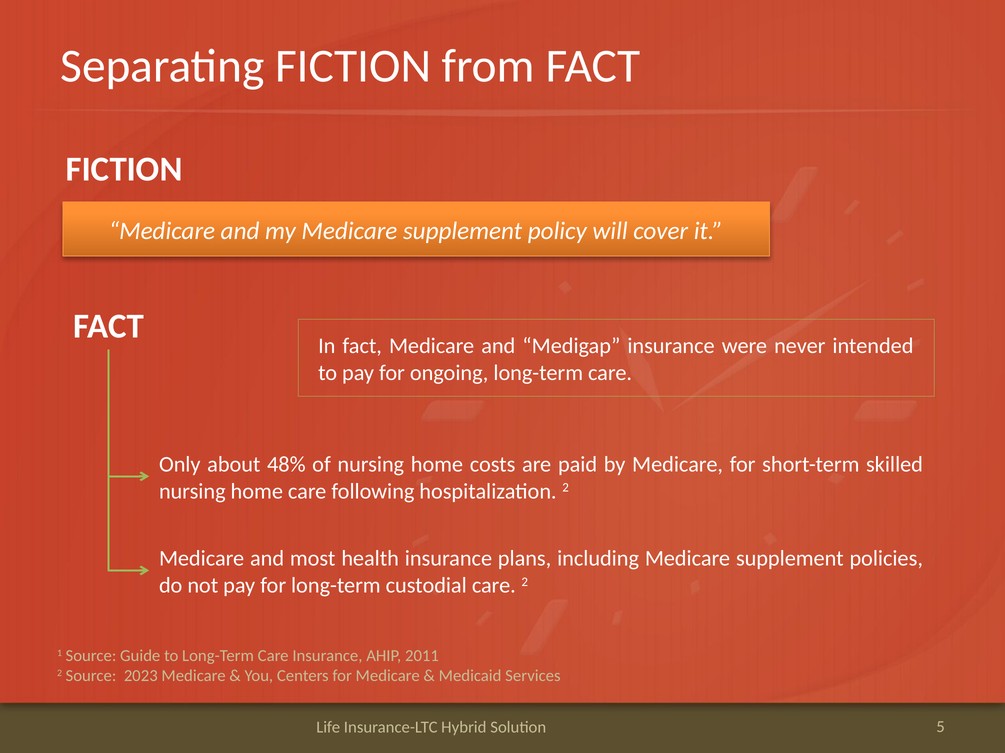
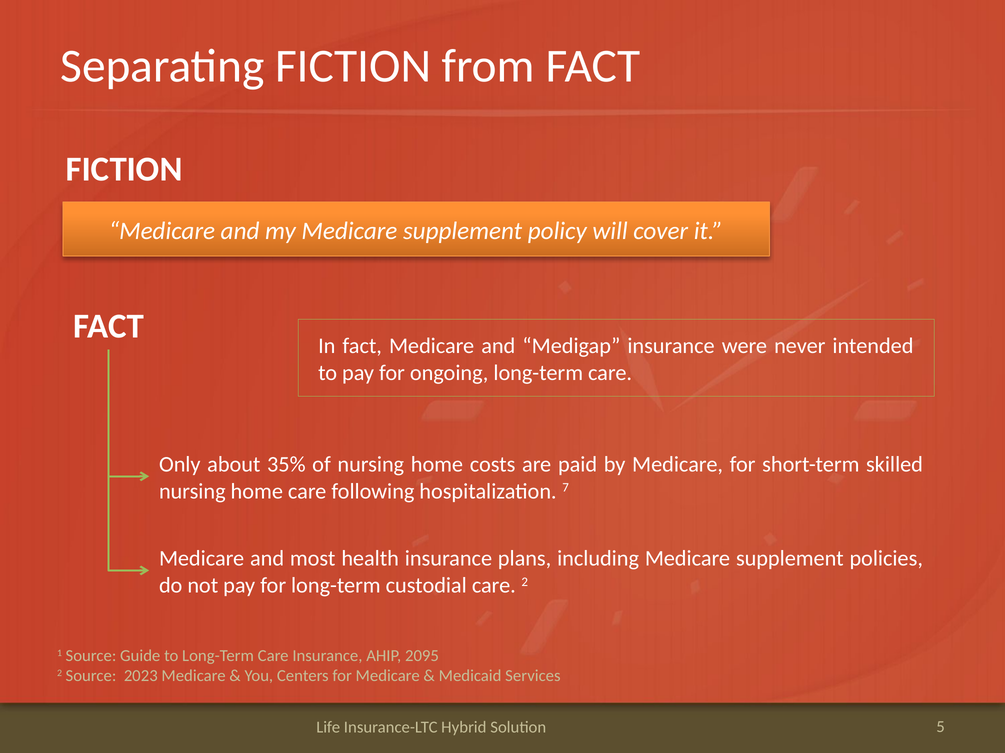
48%: 48% -> 35% (286, 465)
hospitalization 2: 2 -> 7 (566, 488)
2011: 2011 -> 2095 (422, 656)
